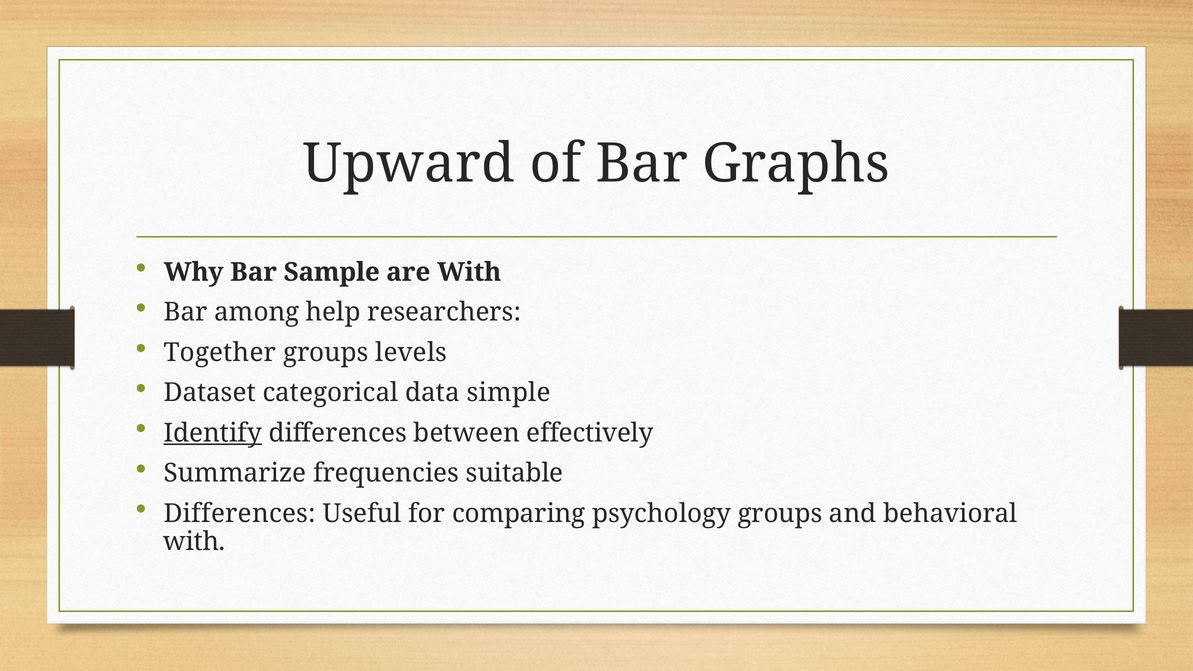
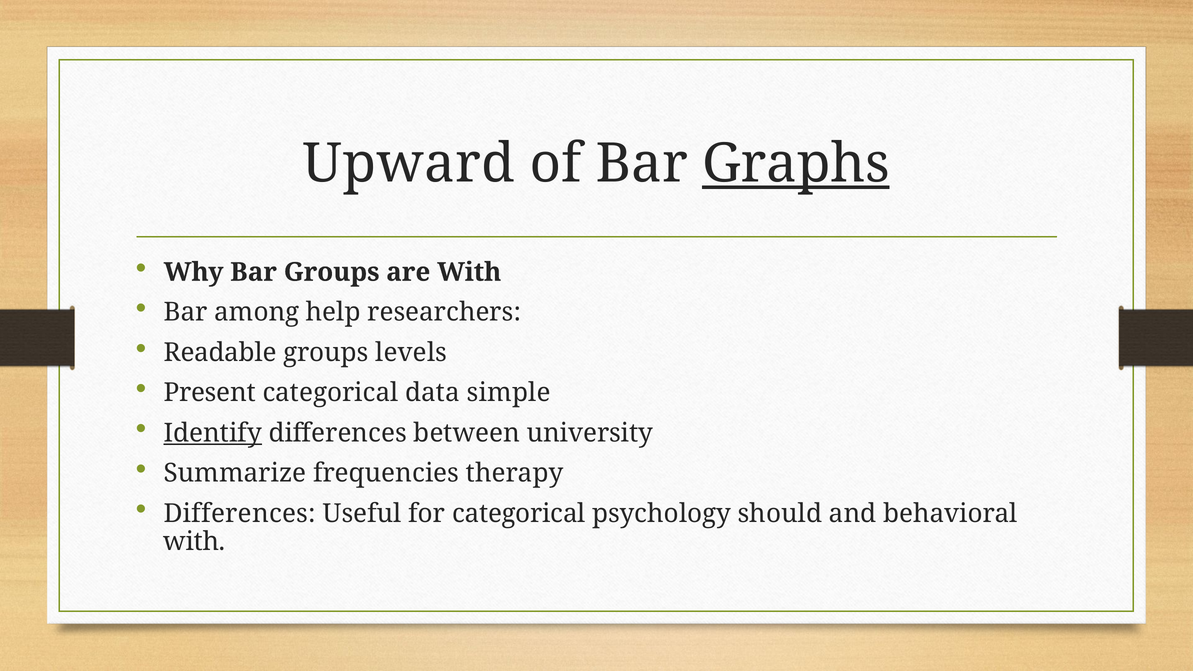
Graphs underline: none -> present (796, 164)
Bar Sample: Sample -> Groups (332, 272)
Together: Together -> Readable (220, 353)
Dataset: Dataset -> Present (210, 393)
effectively: effectively -> university (590, 433)
suitable: suitable -> therapy (515, 473)
for comparing: comparing -> categorical (519, 514)
psychology groups: groups -> should (780, 514)
